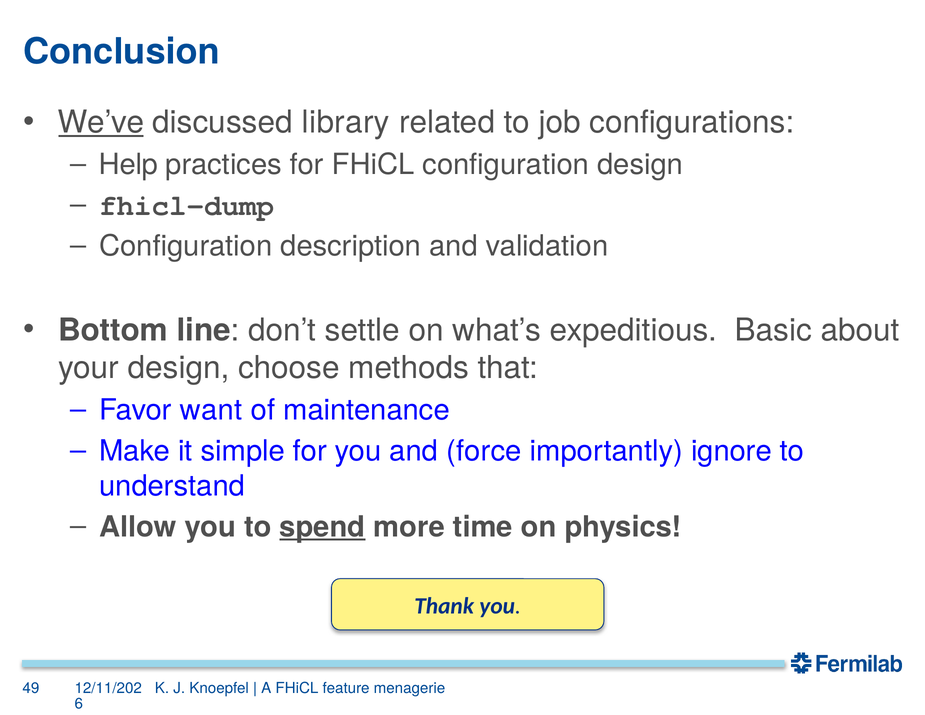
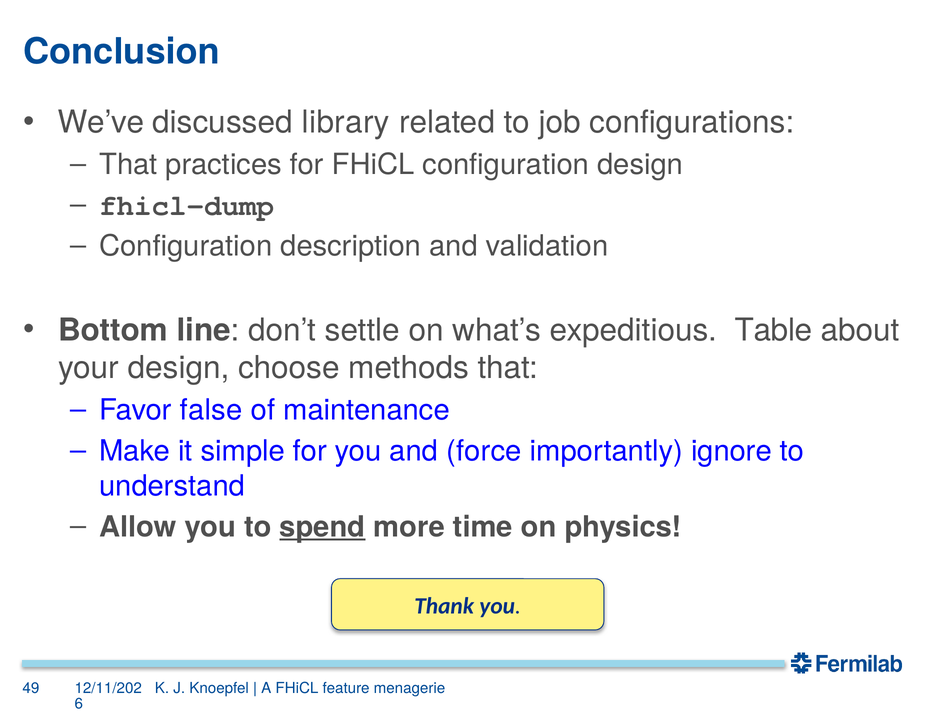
We’ve underline: present -> none (101, 122)
Help: Help -> That (128, 165)
Basic: Basic -> Table (774, 330)
want: want -> false (211, 410)
